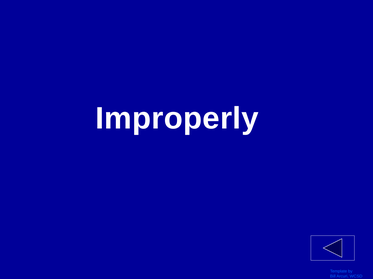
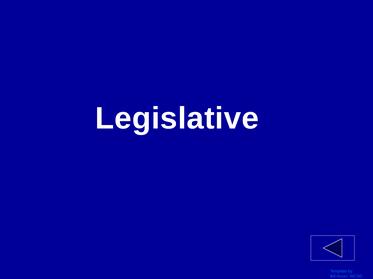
Improperly: Improperly -> Legislative (177, 119)
